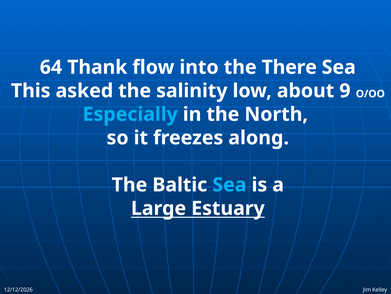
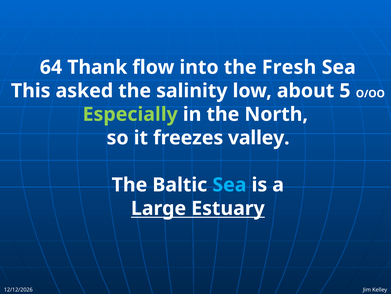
There: There -> Fresh (289, 67)
9: 9 -> 5 (345, 91)
Especially colour: light blue -> light green (130, 114)
along: along -> valley (259, 138)
